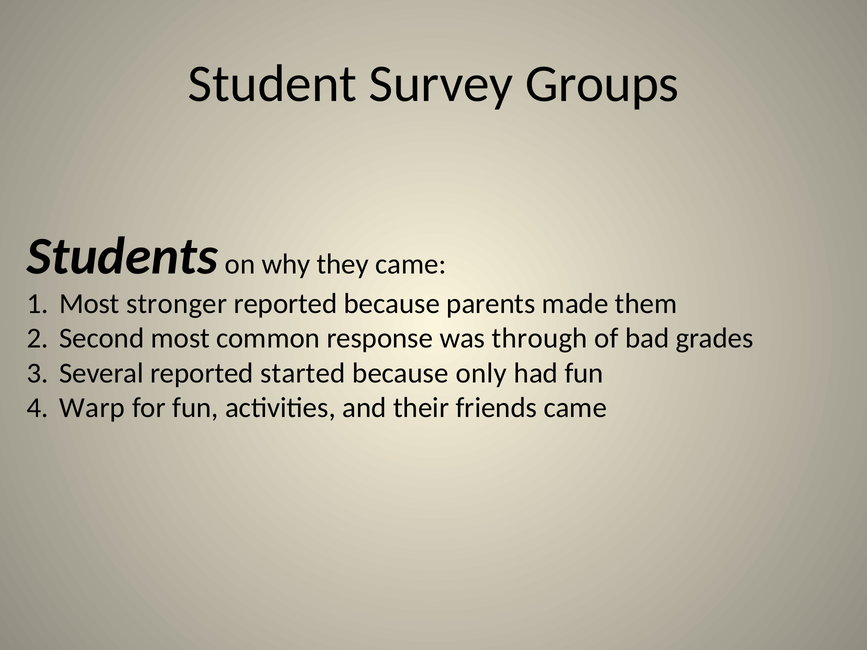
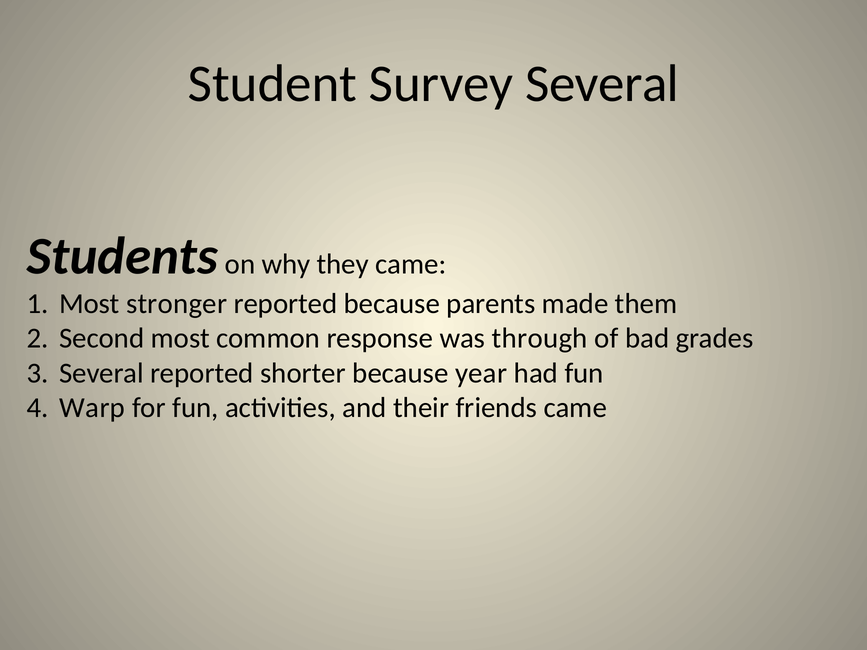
Survey Groups: Groups -> Several (602, 84)
started: started -> shorter (303, 373)
only: only -> year (481, 373)
